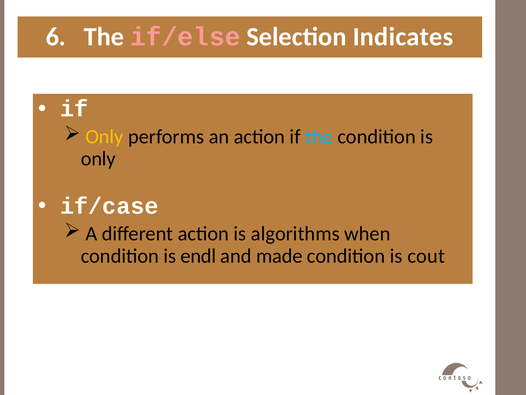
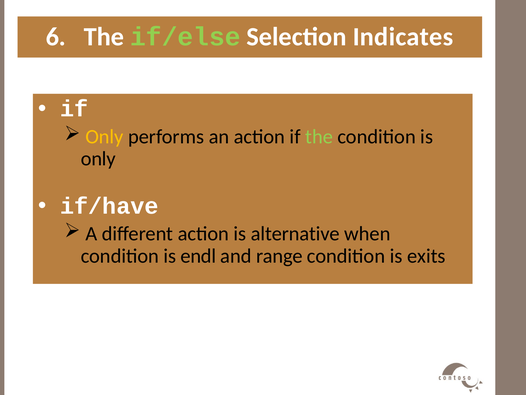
if/else colour: pink -> light green (185, 37)
the colour: light blue -> light green (319, 137)
if/case: if/case -> if/have (109, 206)
algorithms: algorithms -> alternative (295, 234)
made: made -> range (279, 256)
cout: cout -> exits (426, 256)
